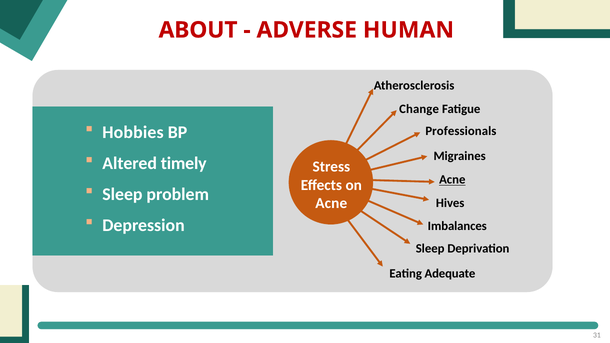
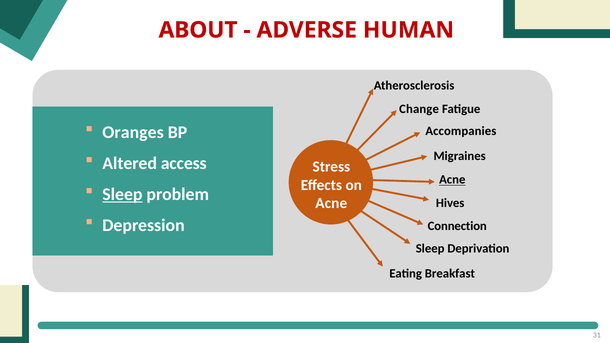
Hobbies: Hobbies -> Oranges (133, 132)
Professionals: Professionals -> Accompanies (461, 131)
timely: timely -> access (184, 163)
Sleep underline: none -> present (122, 194)
Imbalances: Imbalances -> Connection (457, 226)
Adequate: Adequate -> Breakfast (450, 273)
